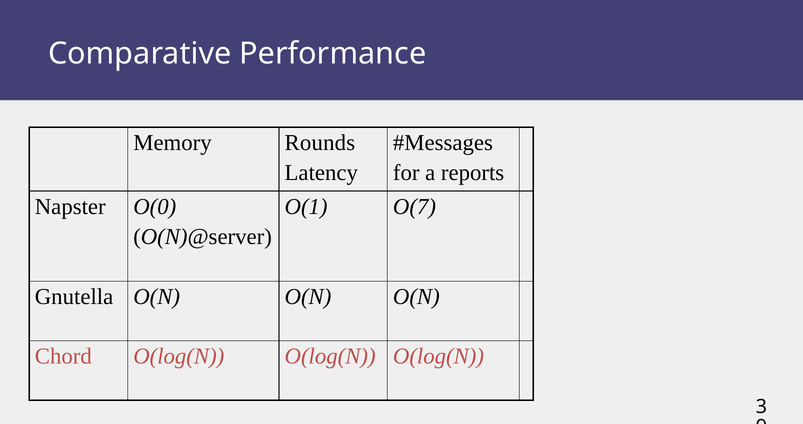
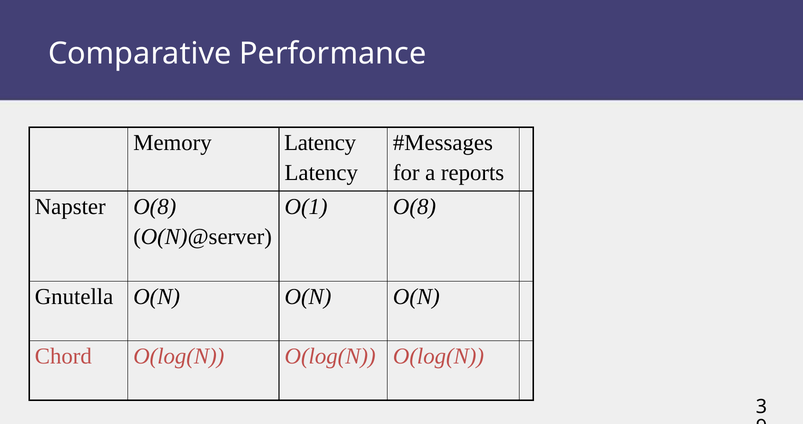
Memory Rounds: Rounds -> Latency (320, 143)
Napster O(0: O(0 -> O(8 (155, 207)
O(1 O(7: O(7 -> O(8 (414, 207)
